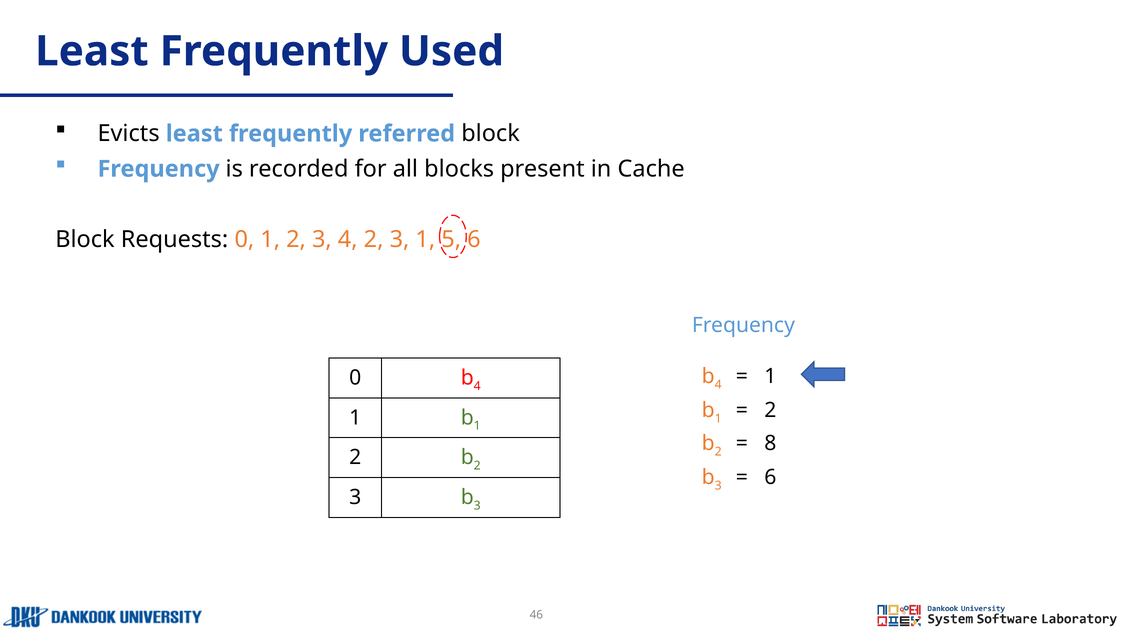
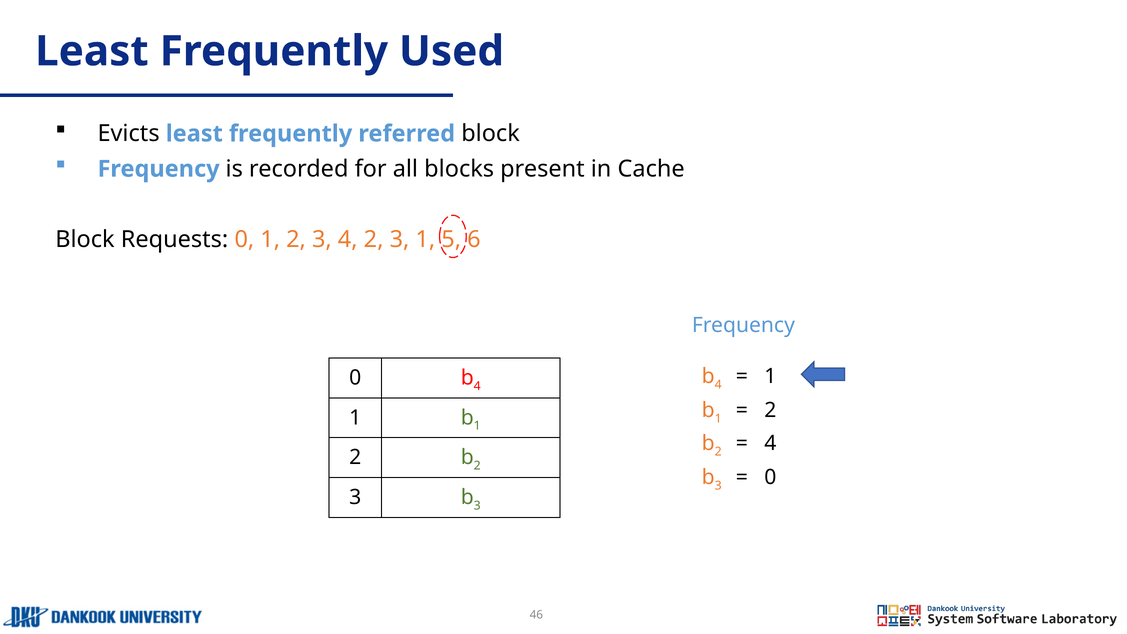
8: 8 -> 4 (770, 443)
6: 6 -> 0 (770, 477)
